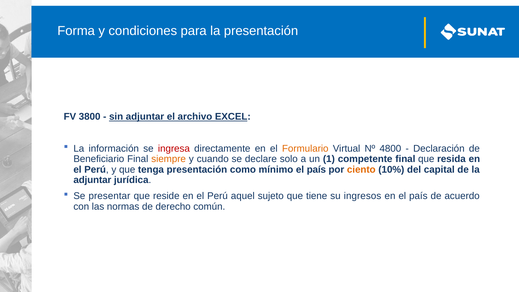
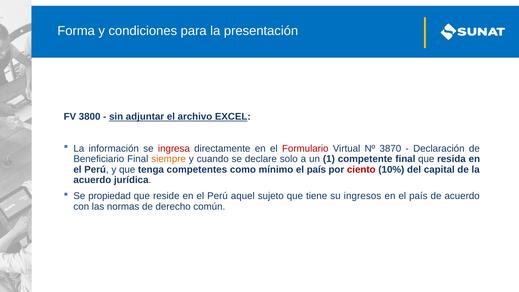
Formulario colour: orange -> red (305, 148)
4800: 4800 -> 3870 (390, 148)
tenga presentación: presentación -> competentes (197, 170)
ciento colour: orange -> red (361, 170)
adjuntar: adjuntar -> acuerdo (92, 180)
presentar: presentar -> propiedad (110, 196)
